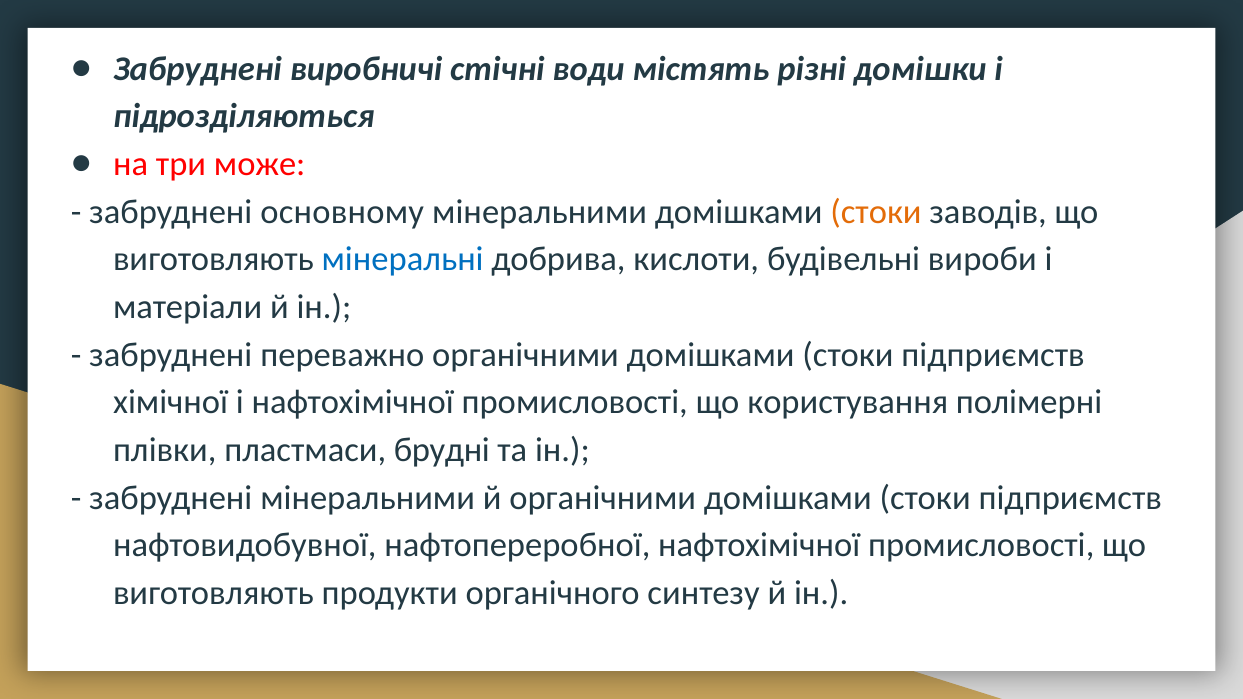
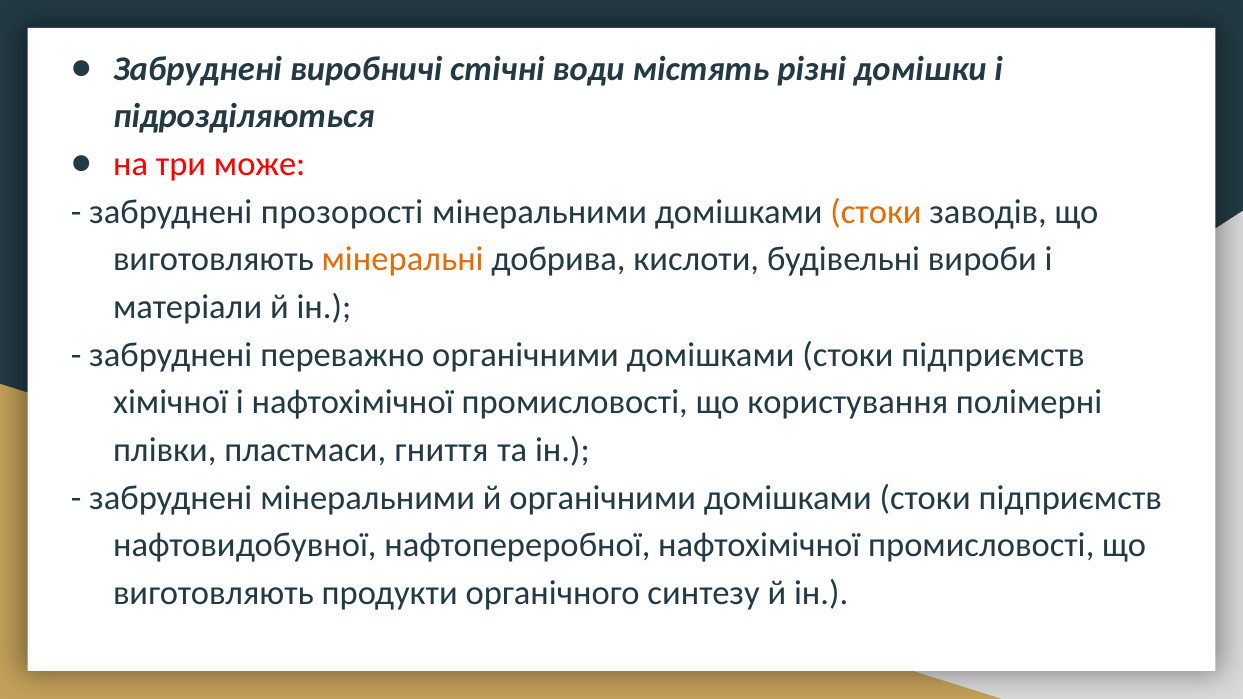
основному: основному -> прозорості (342, 212)
мінеральні colour: blue -> orange (403, 260)
брудні: брудні -> гниття (442, 450)
